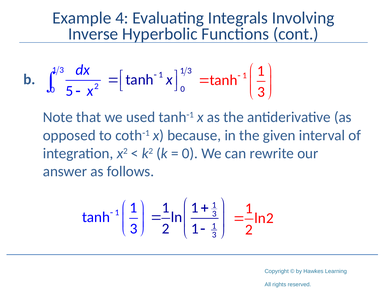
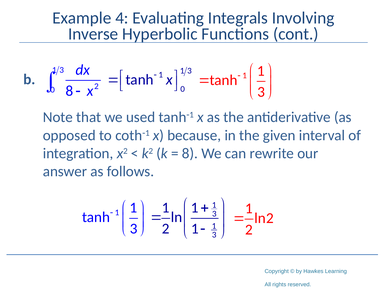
5: 5 -> 8 (70, 91)
0: 0 -> 8 (190, 154)
